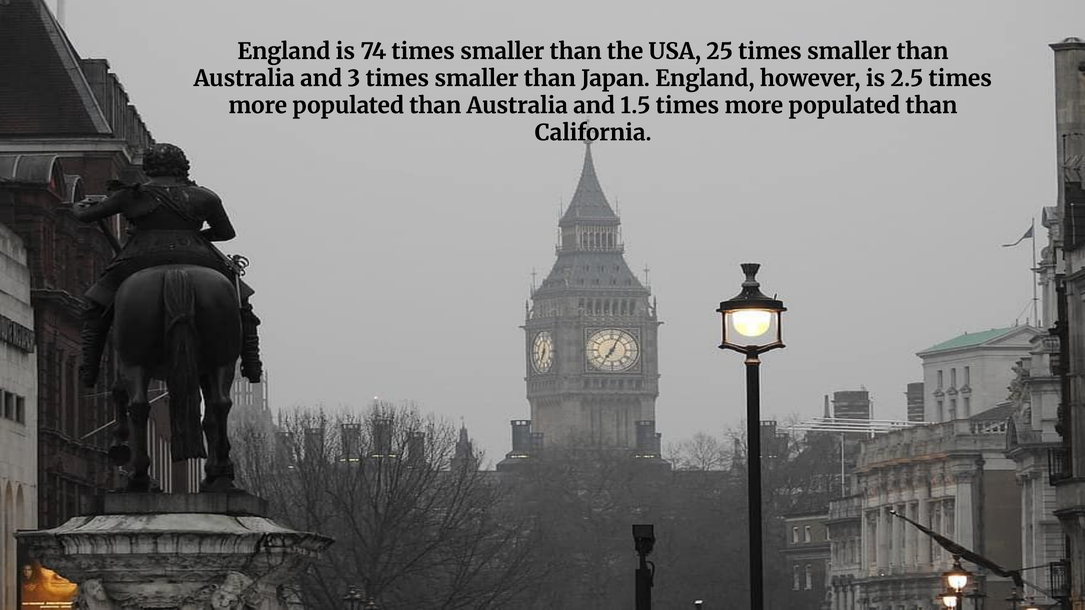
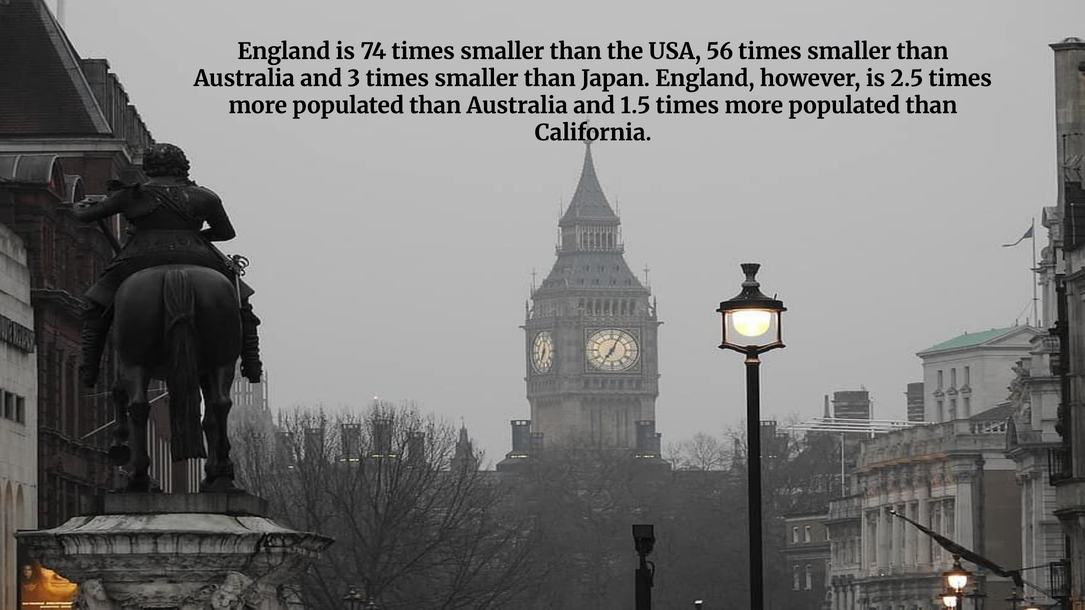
25: 25 -> 56 (720, 52)
